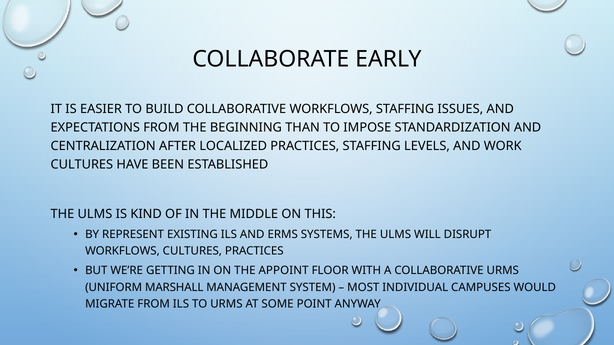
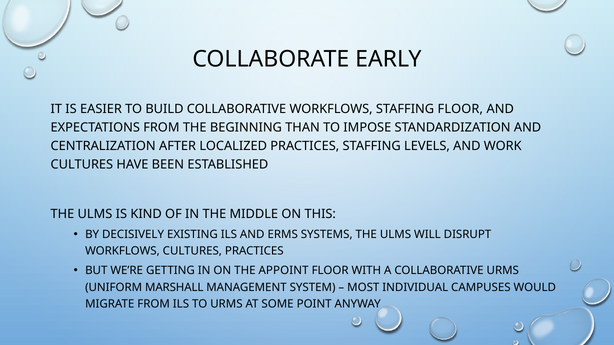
STAFFING ISSUES: ISSUES -> FLOOR (460, 109)
REPRESENT: REPRESENT -> DECISIVELY (133, 235)
